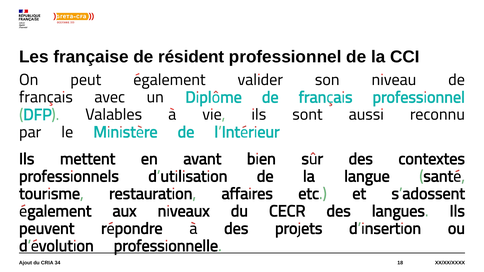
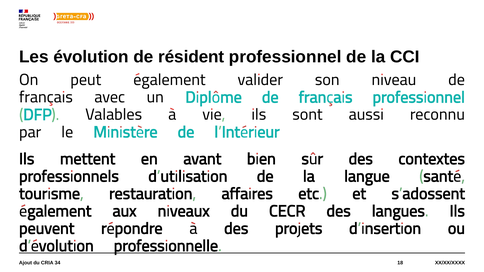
française: française -> évolution (91, 57)
